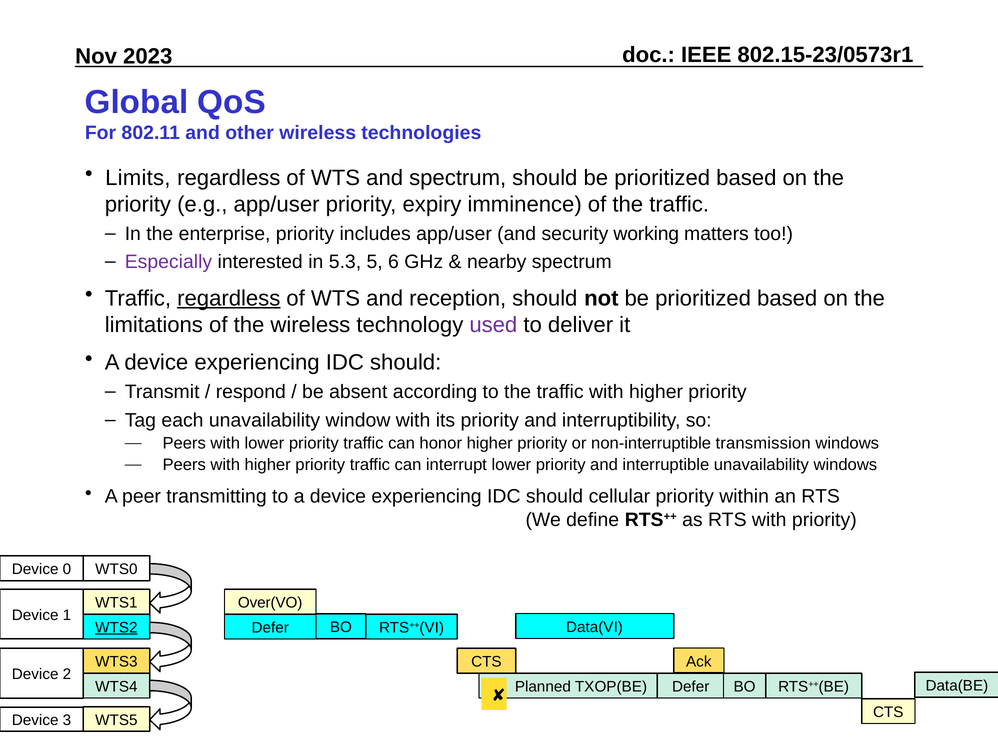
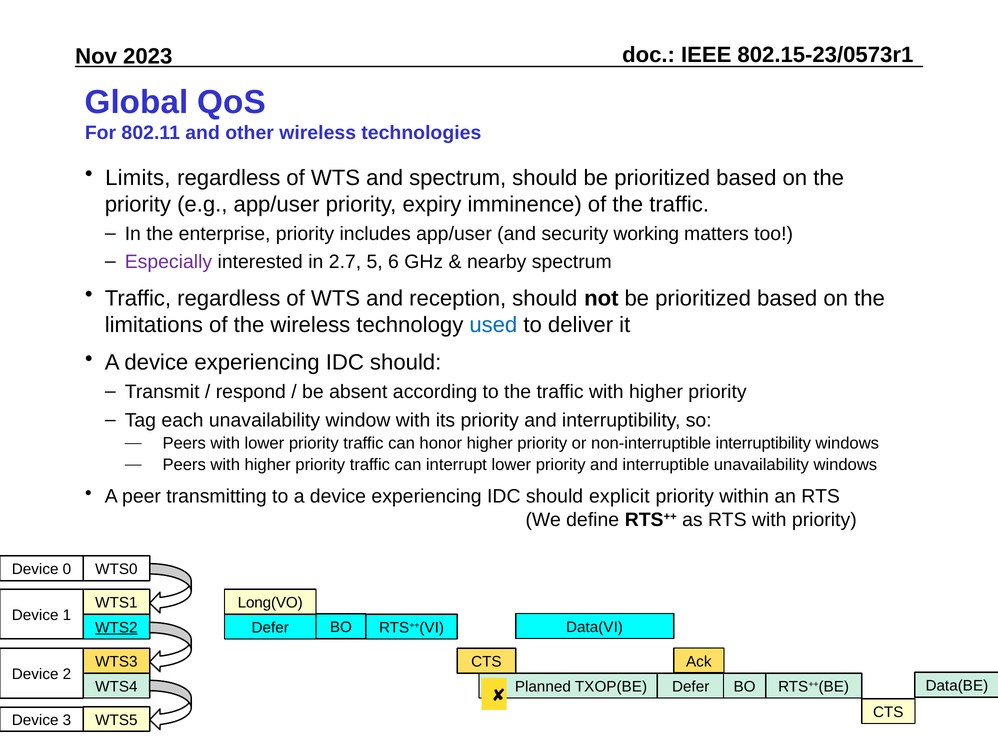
5.3: 5.3 -> 2.7 (345, 262)
regardless underline: present -> none (229, 298)
used colour: purple -> blue (493, 325)
non-interruptible transmission: transmission -> interruptibility (763, 444)
cellular: cellular -> explicit (619, 497)
Over(VO: Over(VO -> Long(VO (270, 603)
